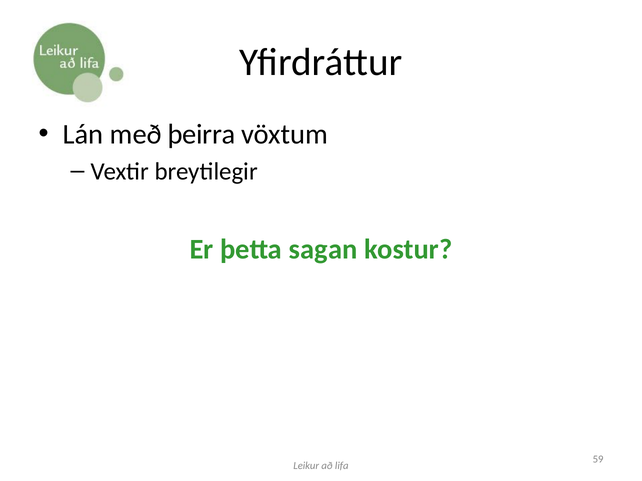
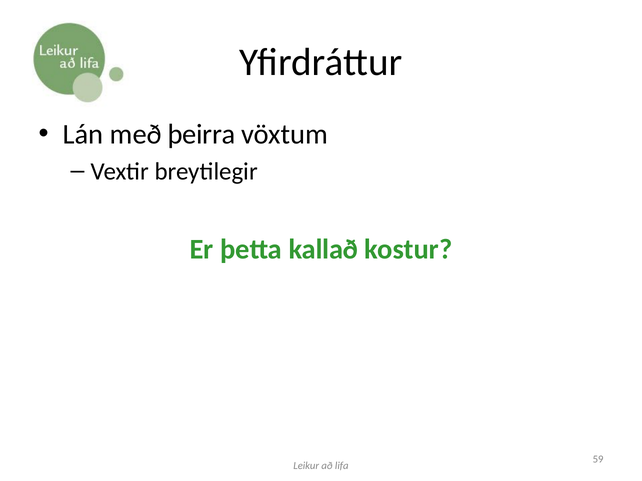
sagan: sagan -> kallað (323, 250)
